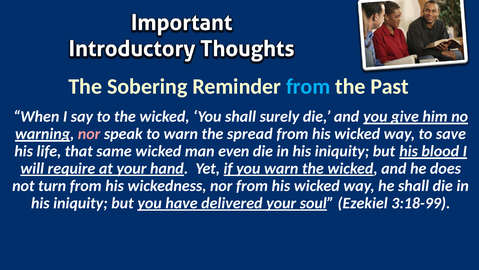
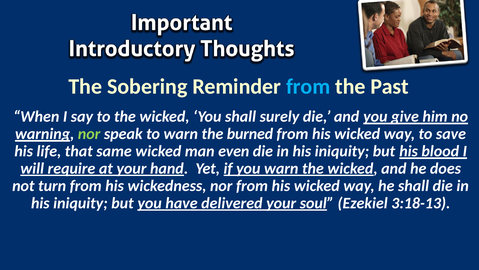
nor colour: pink -> light green (89, 134)
spread: spread -> burned (250, 134)
3:18-99: 3:18-99 -> 3:18-13 (421, 203)
